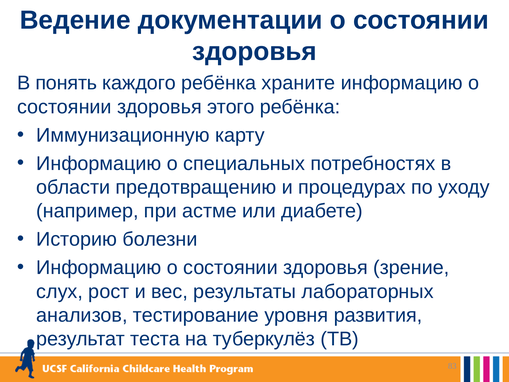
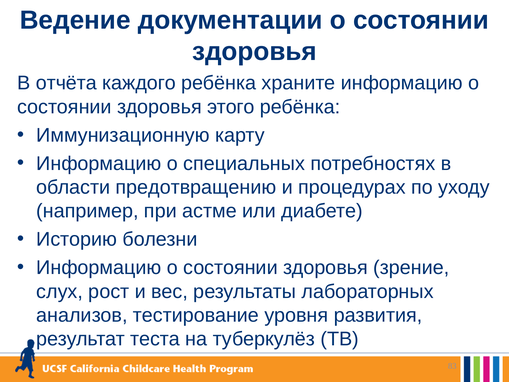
понять: понять -> отчёта (66, 83)
